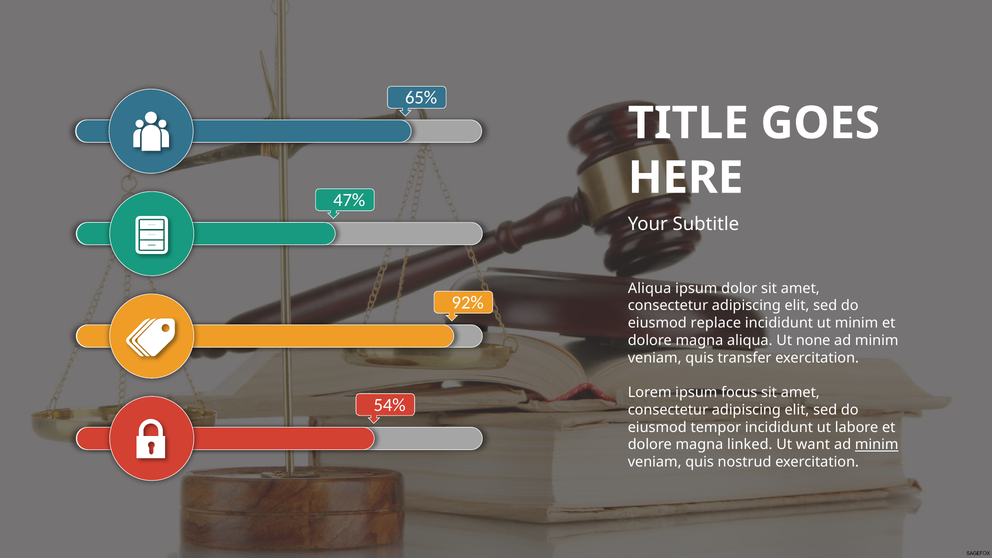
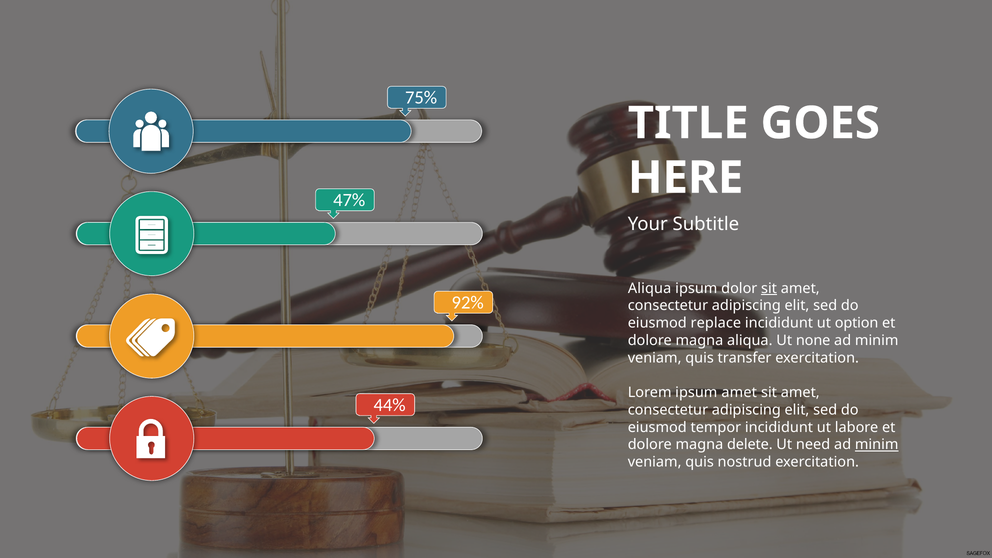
65%: 65% -> 75% (421, 98)
sit underline: none -> present (769, 288)
ut minim: minim -> option (857, 323)
ipsum focus: focus -> amet (739, 393)
54%: 54% -> 44% (390, 405)
linked: linked -> delete (750, 445)
want: want -> need (813, 445)
